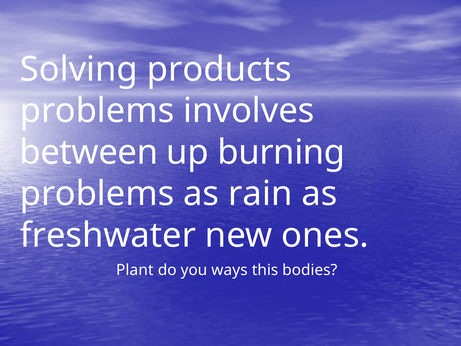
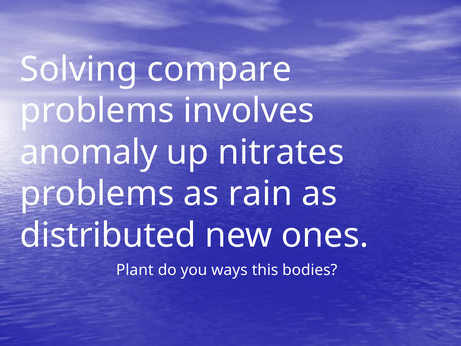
products: products -> compare (219, 69)
between: between -> anomaly (89, 152)
burning: burning -> nitrates (281, 152)
freshwater: freshwater -> distributed (108, 235)
